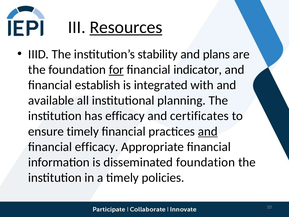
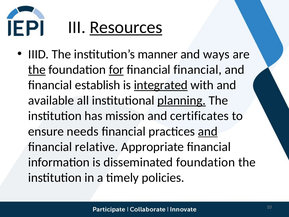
stability: stability -> manner (158, 54)
plans: plans -> ways (216, 54)
the underline: none -> present (37, 70)
financial indicator: indicator -> financial (198, 70)
integrated underline: none -> present (161, 85)
planning underline: none -> present (182, 100)
has efficacy: efficacy -> mission (125, 116)
ensure timely: timely -> needs (83, 131)
financial efficacy: efficacy -> relative (97, 147)
